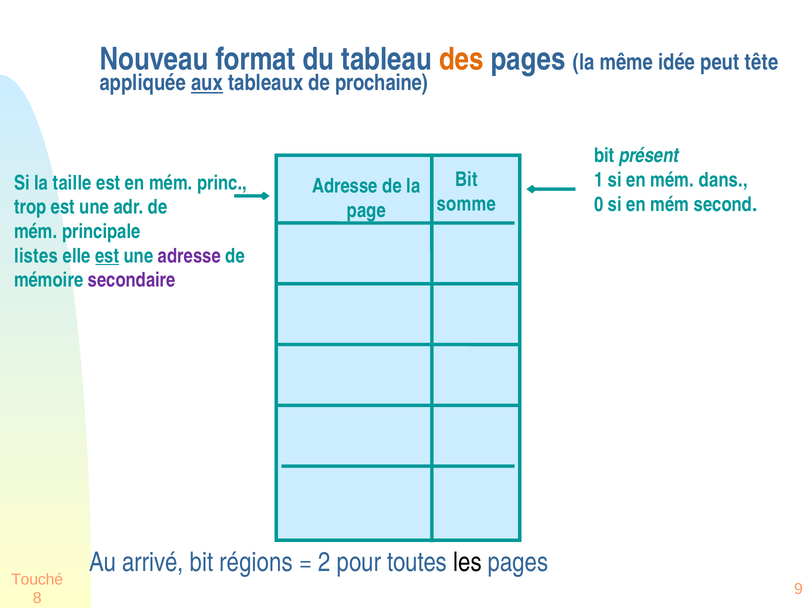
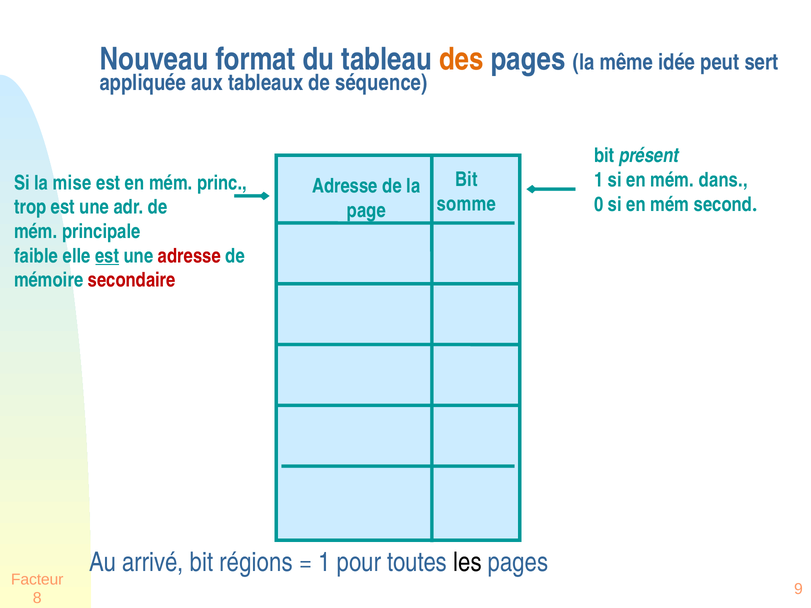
tête: tête -> sert (762, 63)
aux underline: present -> none (207, 83)
prochaine: prochaine -> séquence (381, 83)
taille: taille -> mise (72, 183)
listes: listes -> faible (36, 256)
adresse colour: purple -> red (189, 256)
secondaire colour: purple -> red (132, 280)
2: 2 -> 1 (324, 563)
Touché: Touché -> Facteur (37, 580)
